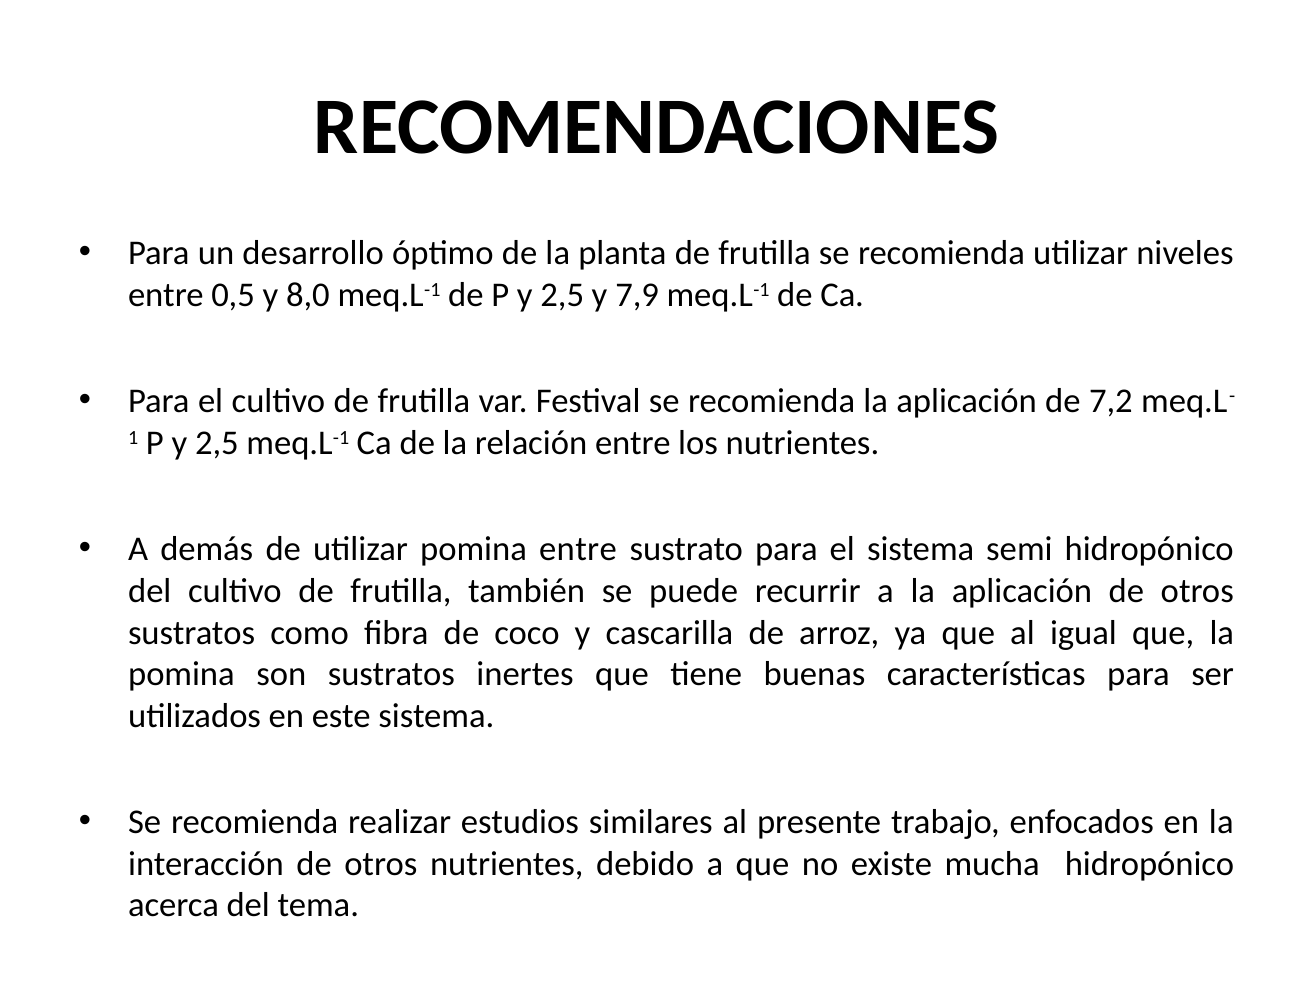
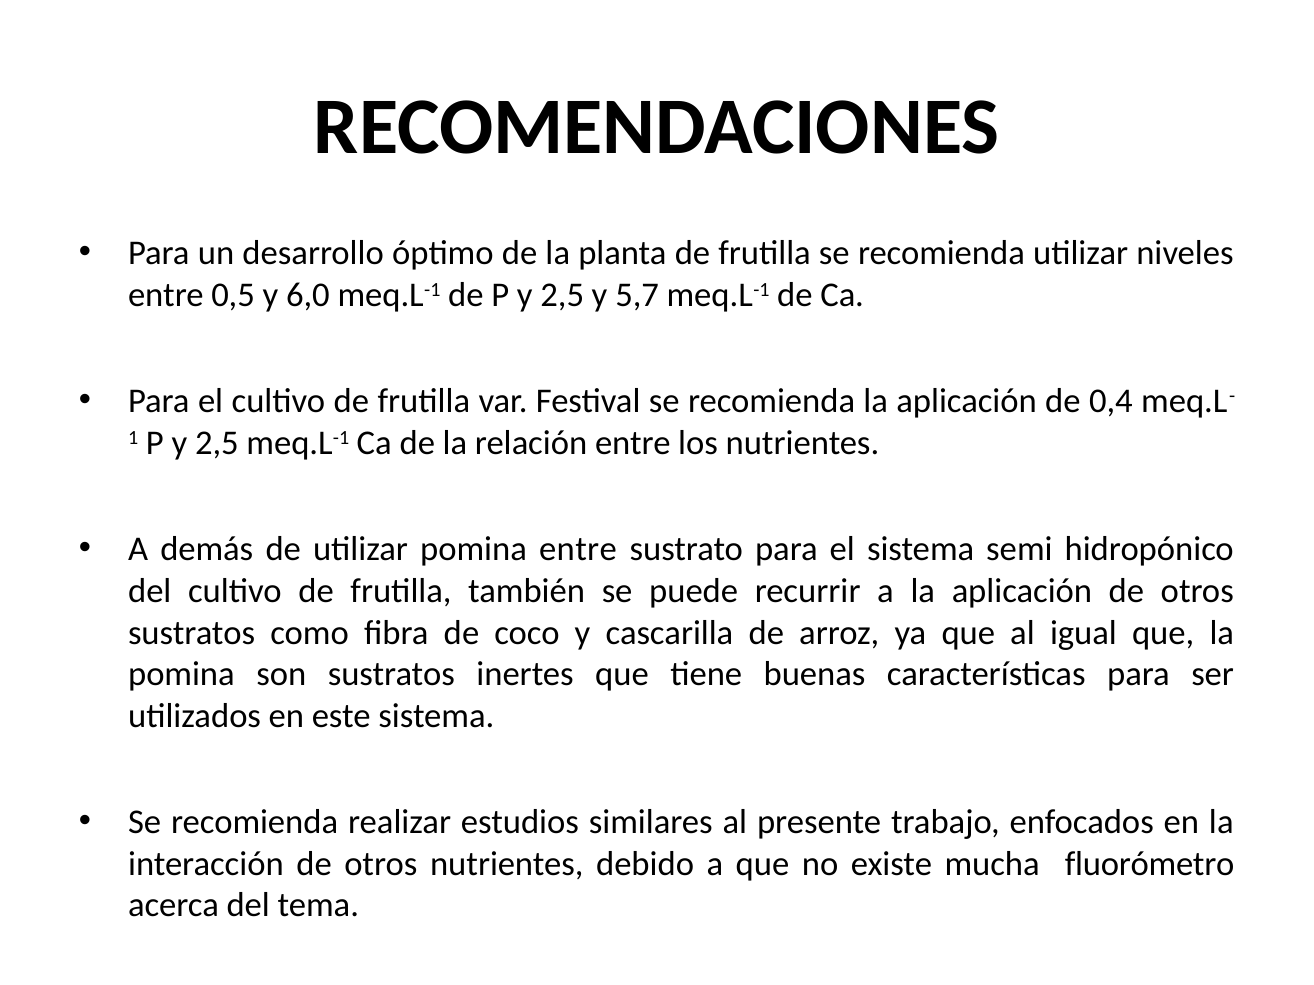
8,0: 8,0 -> 6,0 (308, 295)
7,9: 7,9 -> 5,7 (637, 295)
7,2: 7,2 -> 0,4 (1111, 402)
mucha hidropónico: hidropónico -> fluorómetro (1150, 864)
